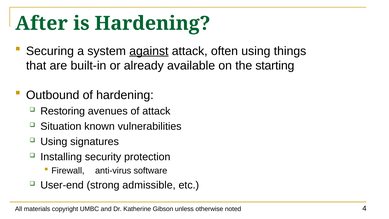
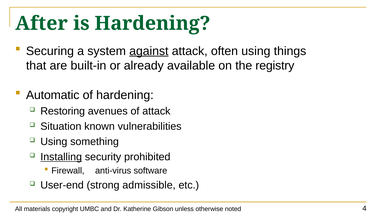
starting: starting -> registry (275, 66)
Outbound: Outbound -> Automatic (53, 95)
signatures: signatures -> something (95, 142)
Installing underline: none -> present (61, 157)
protection: protection -> prohibited (147, 157)
